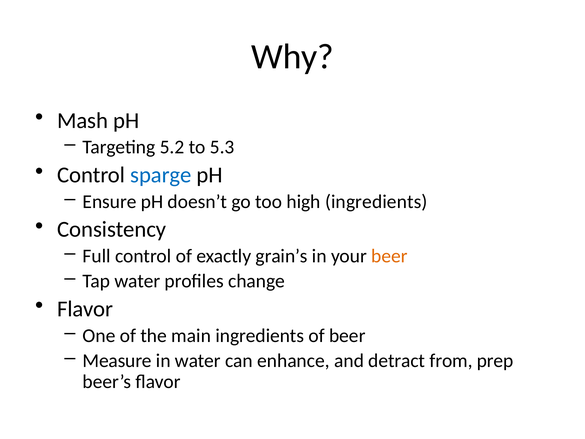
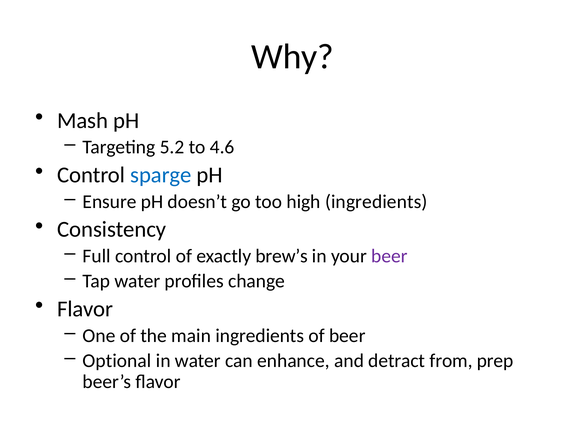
5.3: 5.3 -> 4.6 (222, 147)
grain’s: grain’s -> brew’s (282, 256)
beer colour: orange -> purple (389, 256)
Measure: Measure -> Optional (117, 361)
